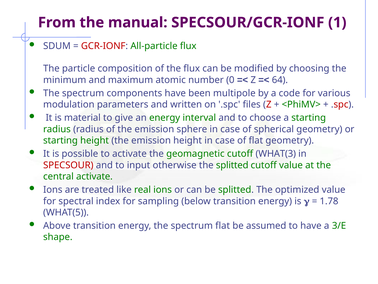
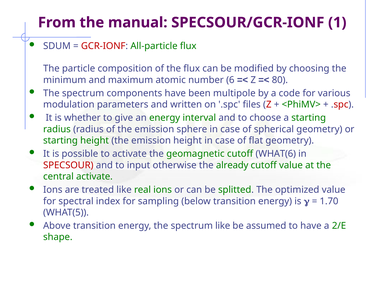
0: 0 -> 6 (230, 80)
64: 64 -> 80 (280, 80)
material: material -> whether (82, 118)
WHAT(3: WHAT(3 -> WHAT(6 (276, 154)
the splitted: splitted -> already (232, 165)
1.78: 1.78 -> 1.70 (329, 201)
spectrum flat: flat -> like (223, 225)
3/E: 3/E -> 2/E (339, 225)
